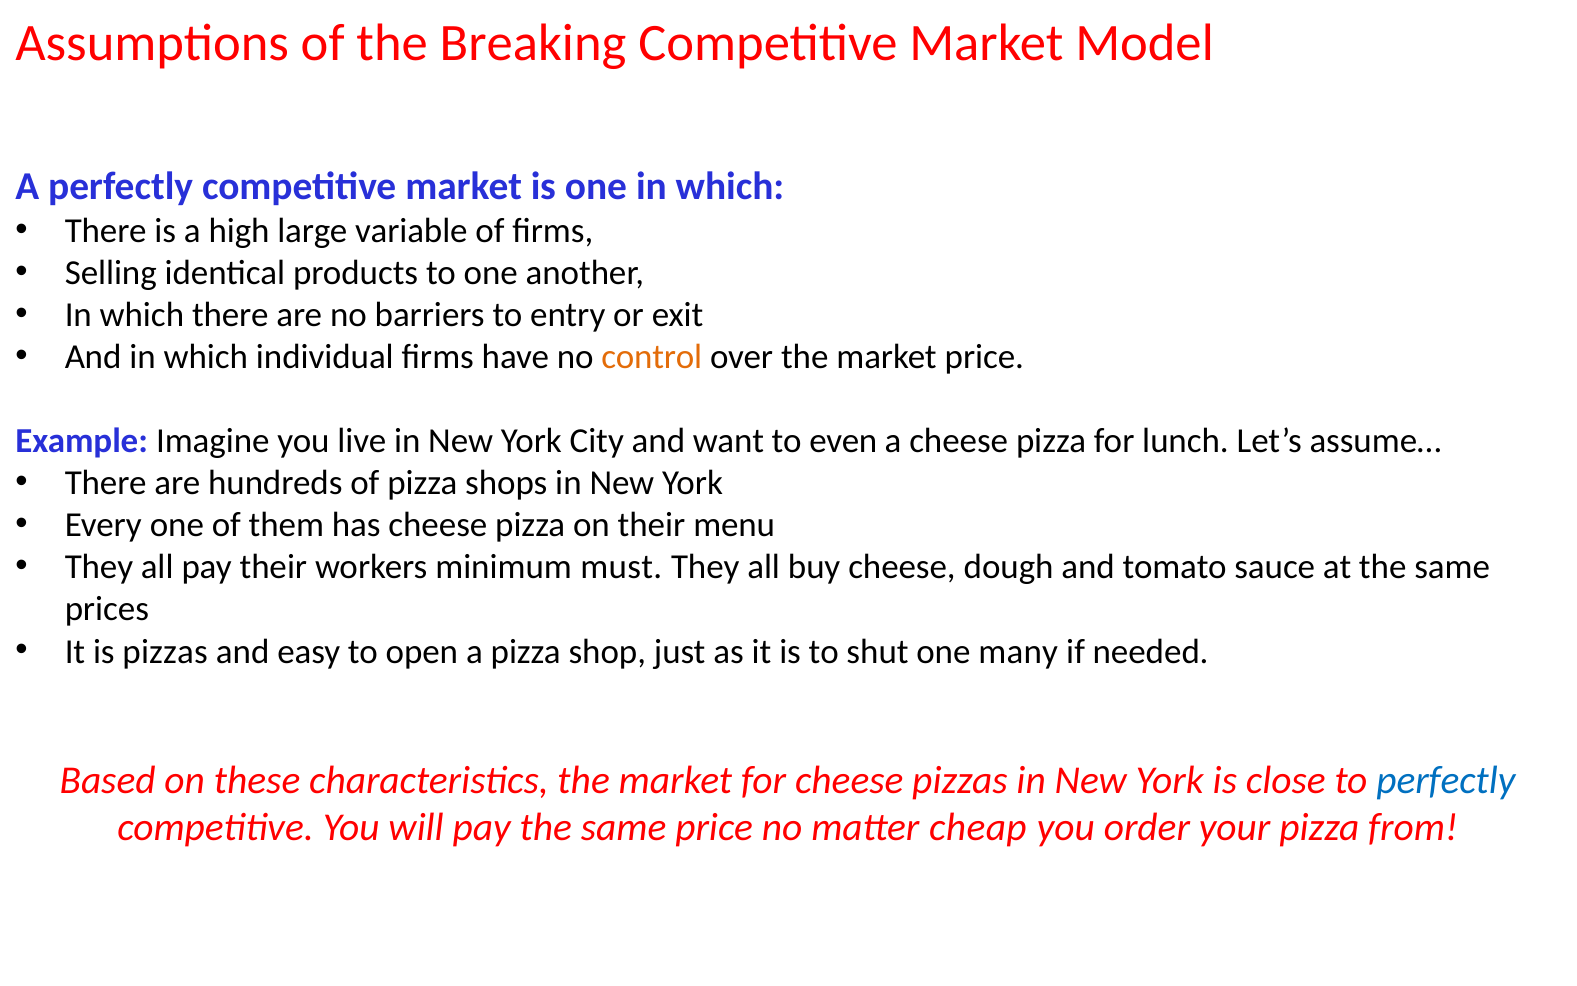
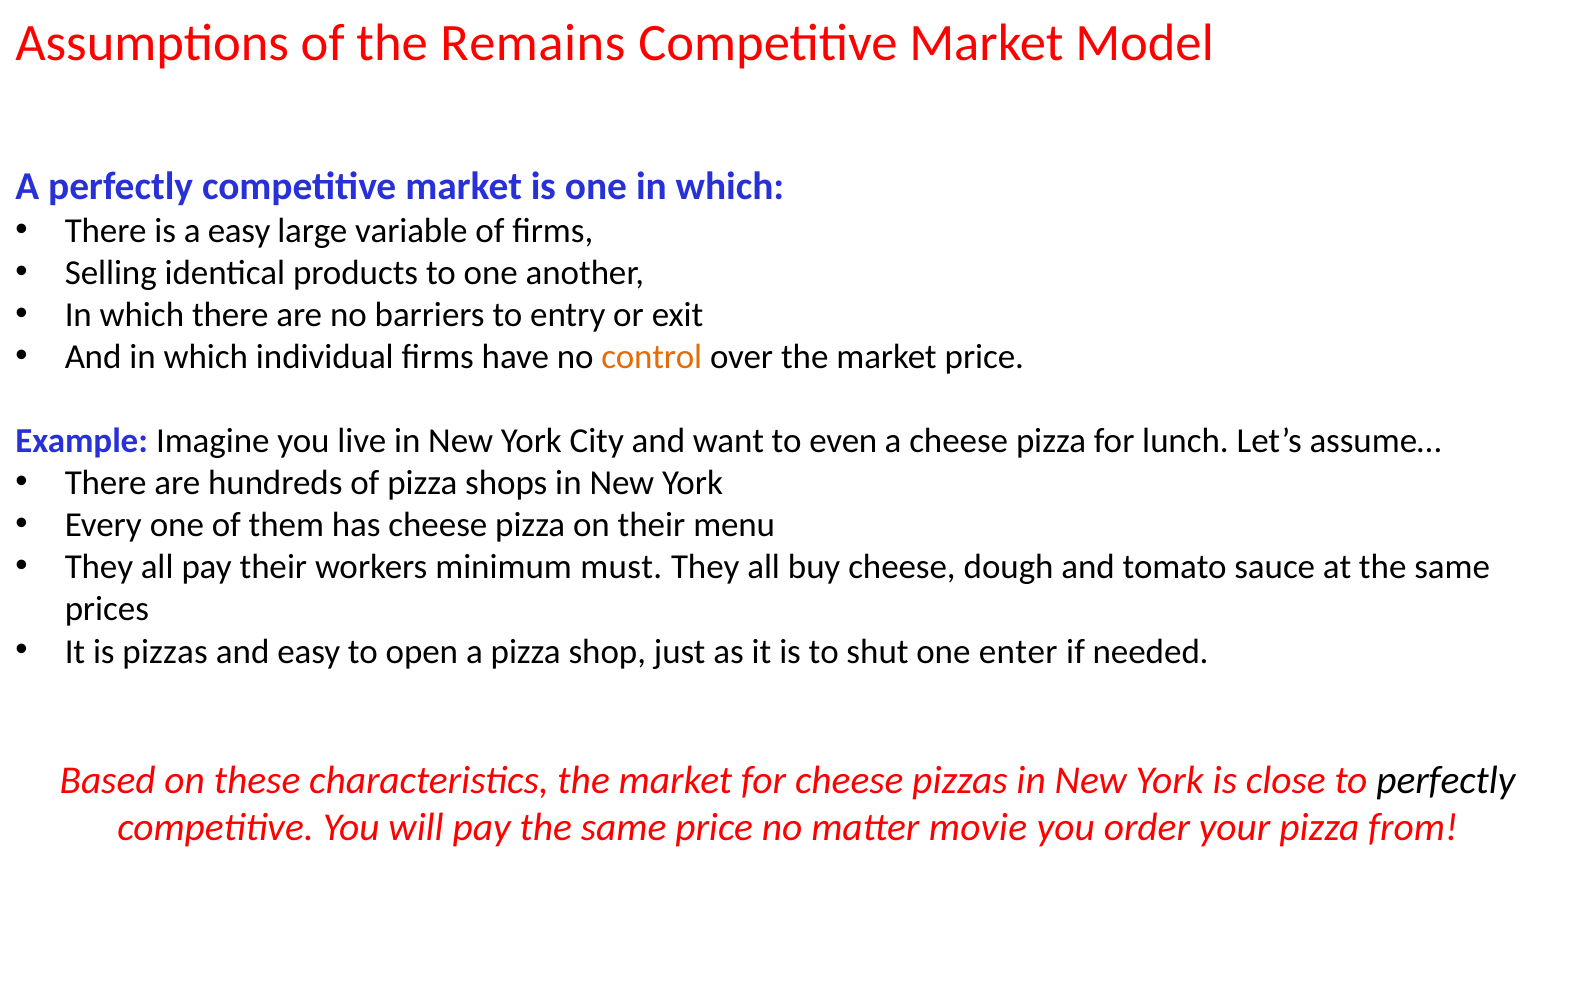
Breaking: Breaking -> Remains (533, 43)
a high: high -> easy (239, 231)
many: many -> enter (1018, 651)
perfectly colour: blue -> black (1446, 780)
cheap: cheap -> movie (978, 828)
